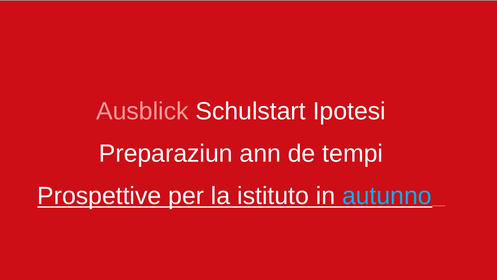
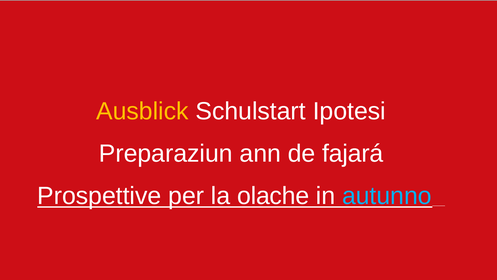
Ausblick colour: pink -> yellow (142, 111)
tempi: tempi -> fajará (353, 154)
istituto: istituto -> olache (273, 196)
